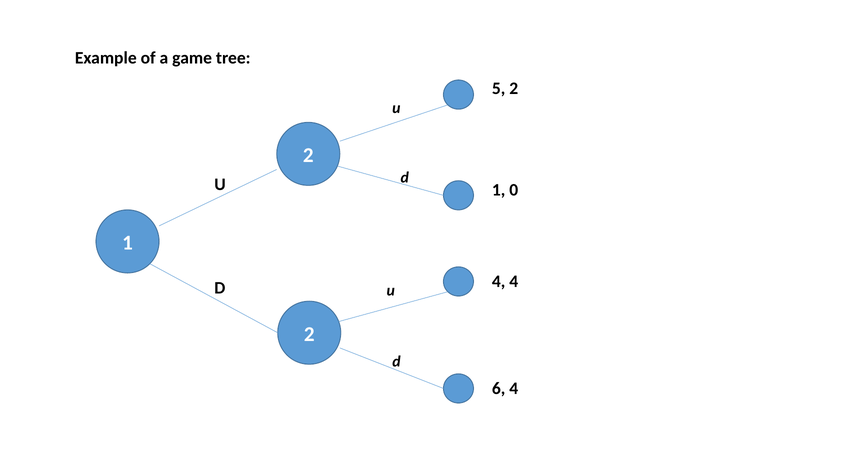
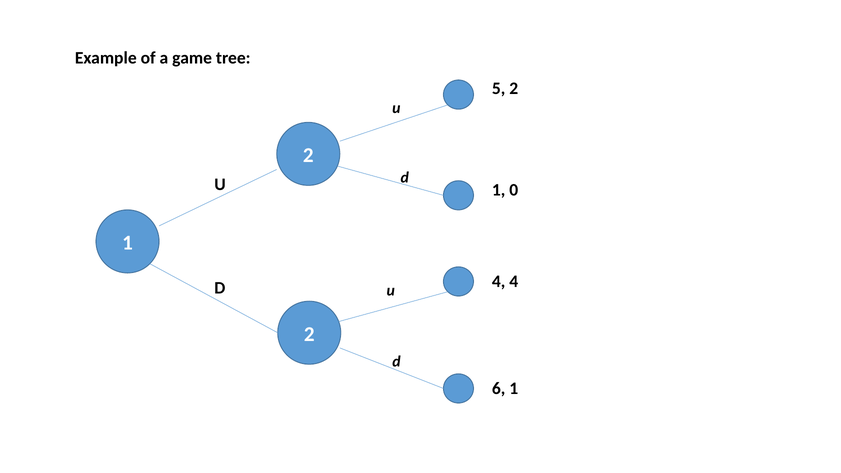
6 4: 4 -> 1 (514, 389)
